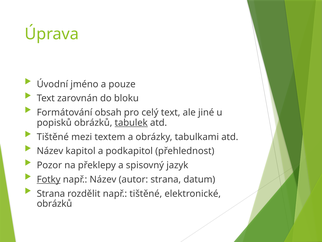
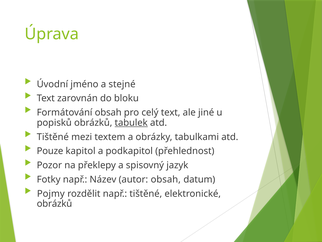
pouze: pouze -> stejné (122, 84)
Název: Název -> Pouze (50, 151)
Fotky underline: present -> none (49, 179)
autor strana: strana -> obsah (166, 179)
Strana: Strana -> Pojmy (51, 193)
